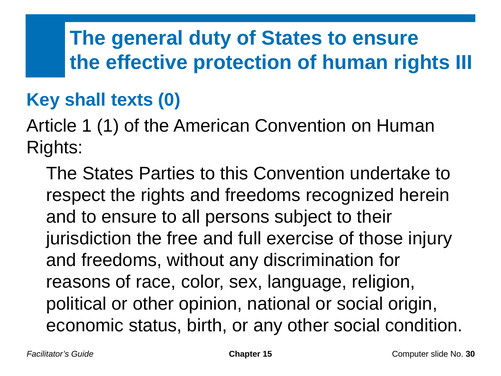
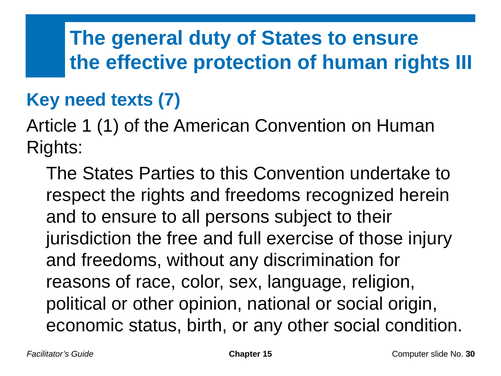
shall: shall -> need (85, 100)
0: 0 -> 7 (169, 100)
